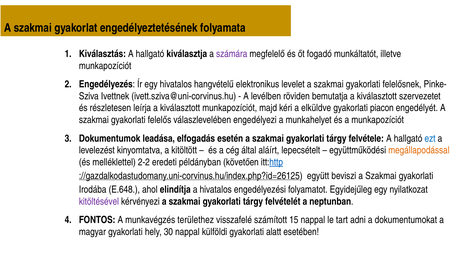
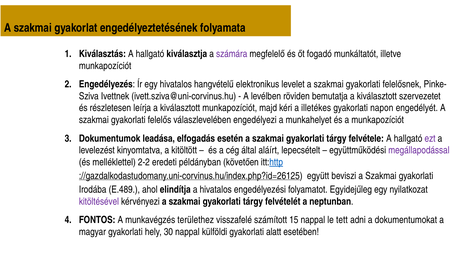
elküldve: elküldve -> illetékes (316, 108)
piacon: piacon -> napon (382, 108)
ezt colour: blue -> purple (430, 138)
megállapodással colour: orange -> purple (419, 150)
E.648: E.648 -> E.489 (124, 189)
tart: tart -> tett (342, 220)
